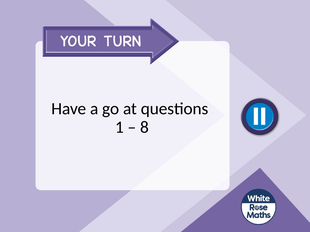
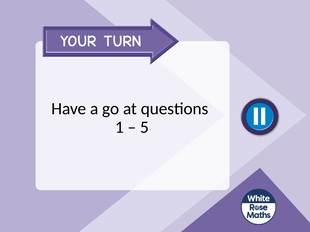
8: 8 -> 5 (144, 128)
